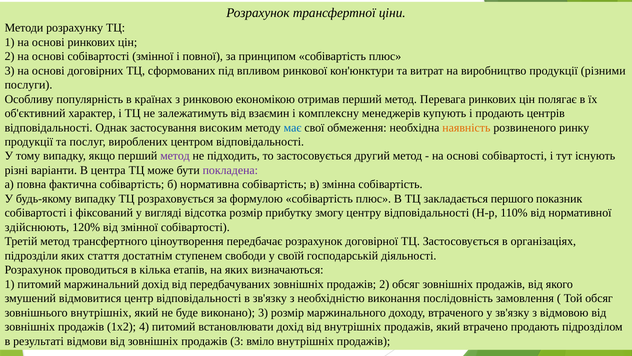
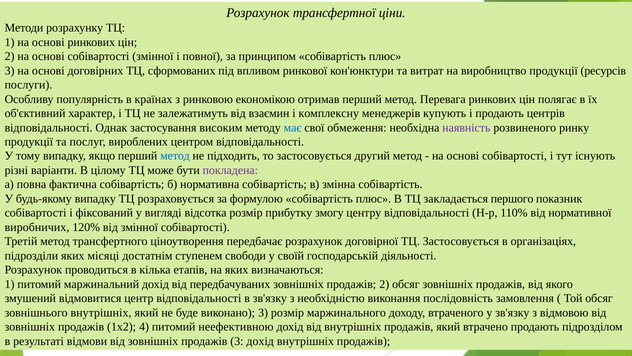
різними: різними -> ресурсів (603, 71)
наявність colour: orange -> purple (466, 127)
метод colour: purple -> blue (175, 156)
центра: центра -> цілому (108, 170)
здійснюють: здійснюють -> виробничих (37, 227)
стаття: стаття -> місяці (103, 255)
встановлювати: встановлювати -> неефективною (236, 326)
3 вміло: вміло -> дохід (260, 341)
